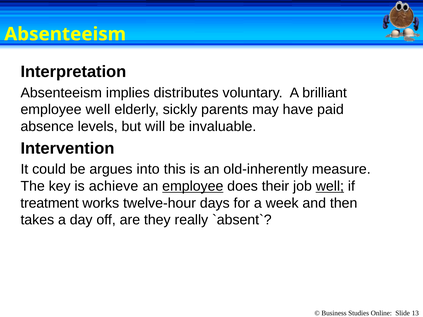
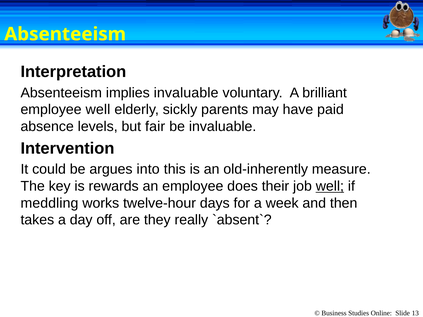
implies distributes: distributes -> invaluable (186, 93)
will: will -> fair (155, 127)
achieve: achieve -> rewards (114, 186)
employee underline: present -> none (193, 186)
treatment: treatment -> meddling (49, 203)
